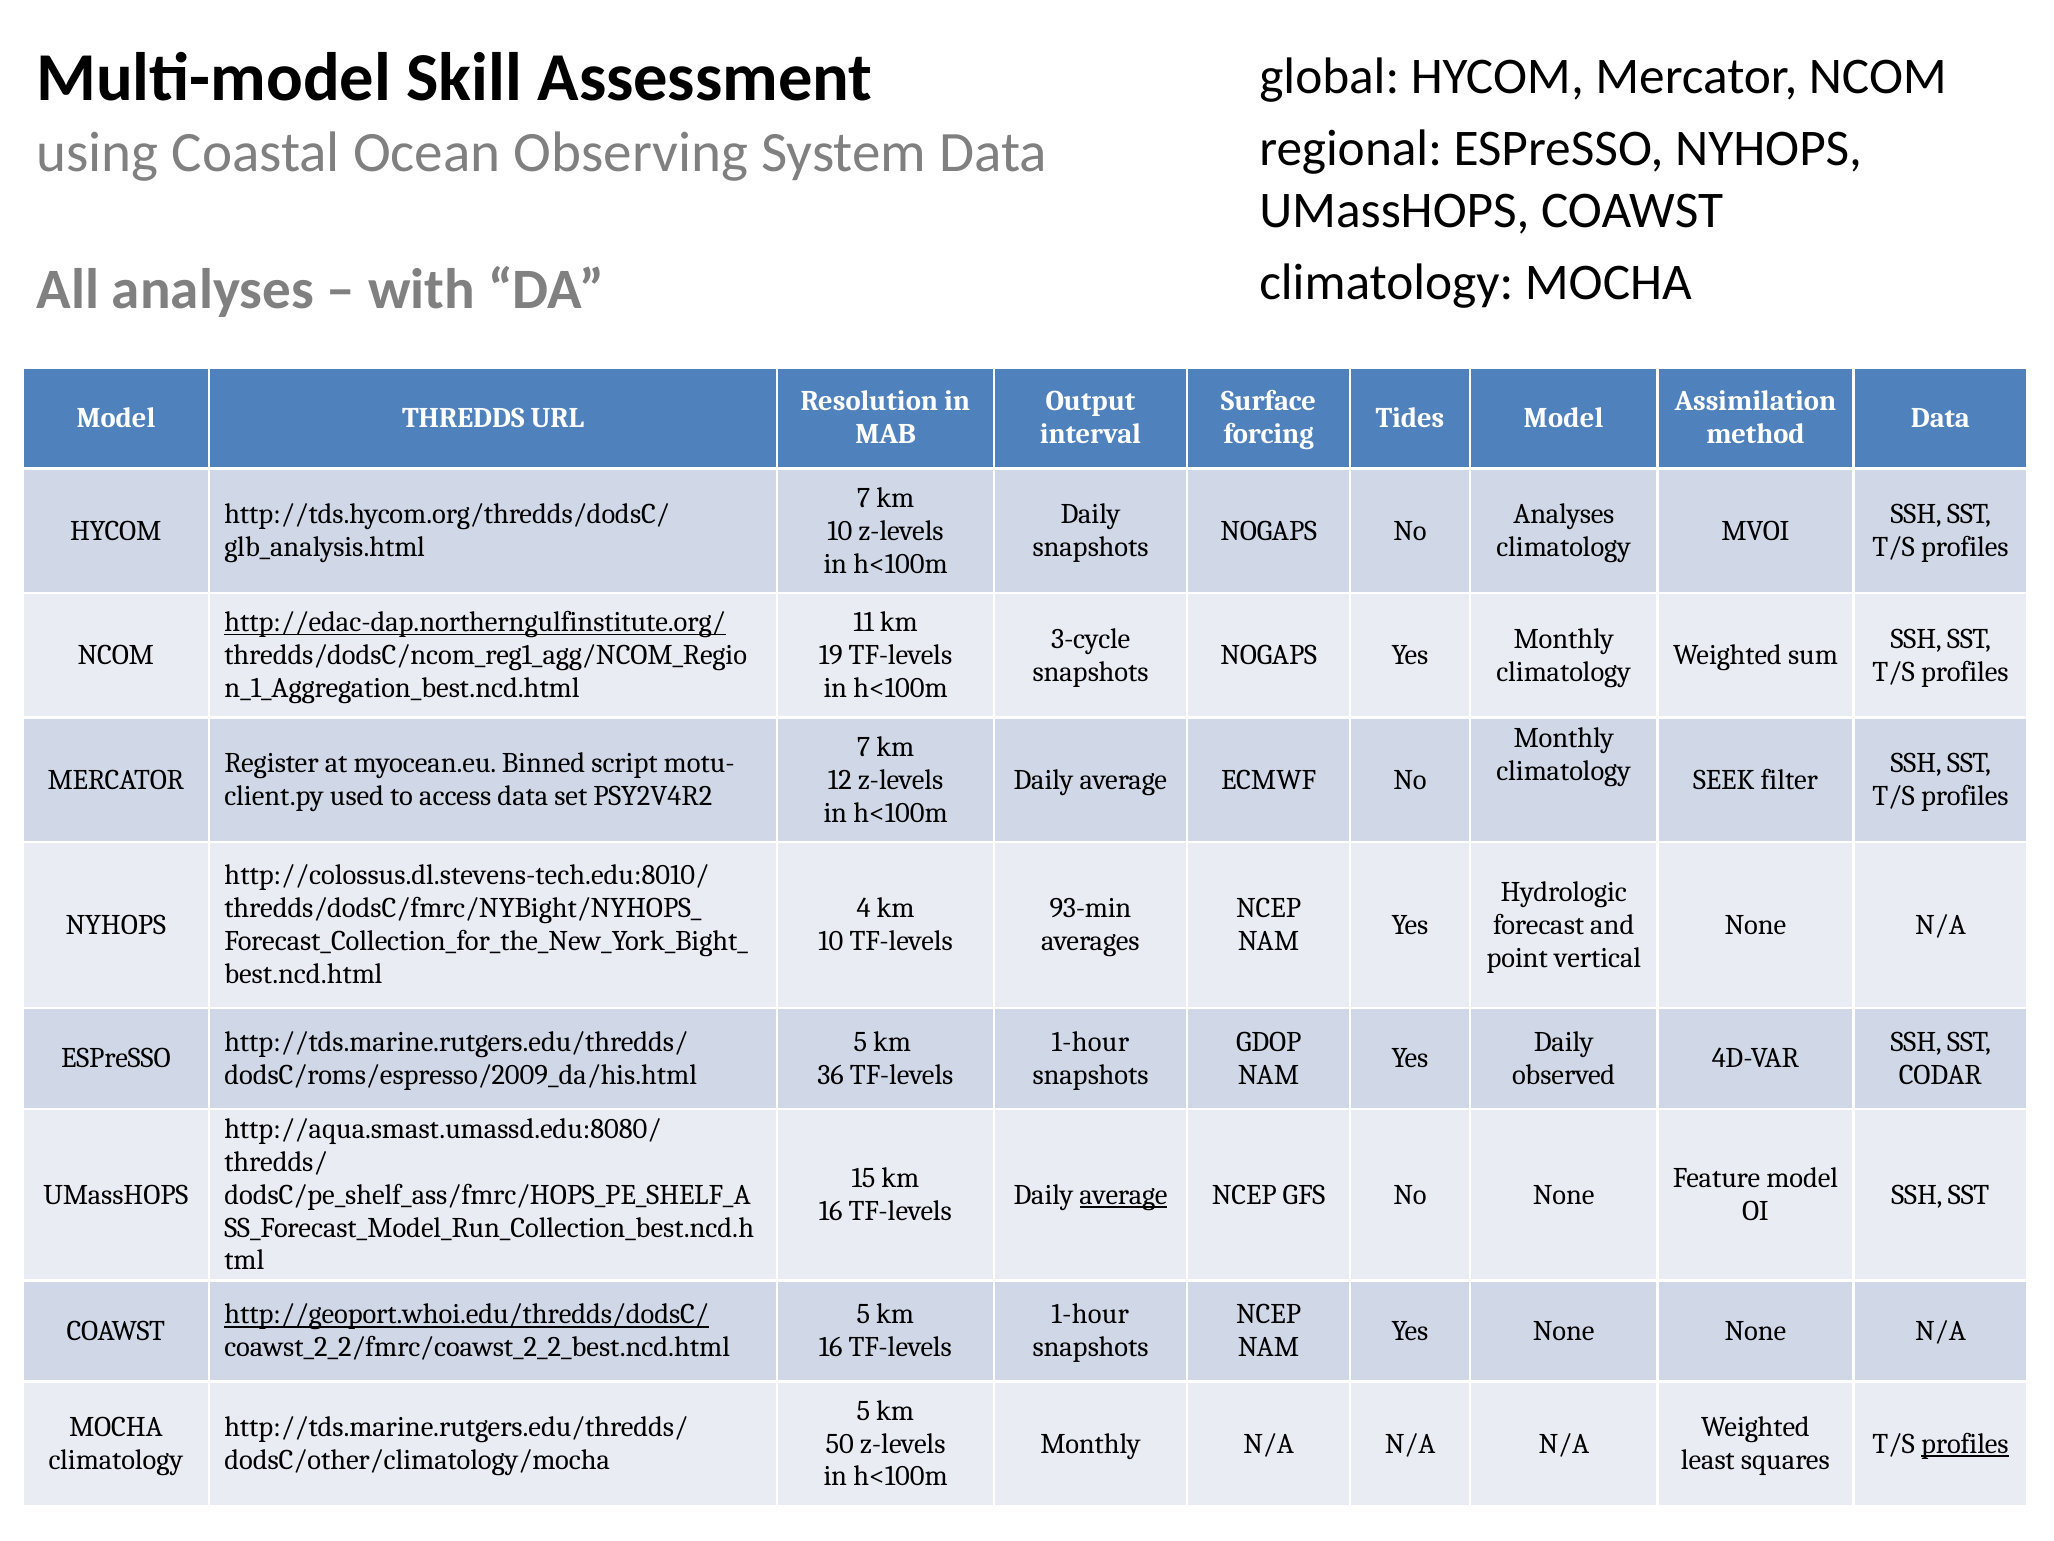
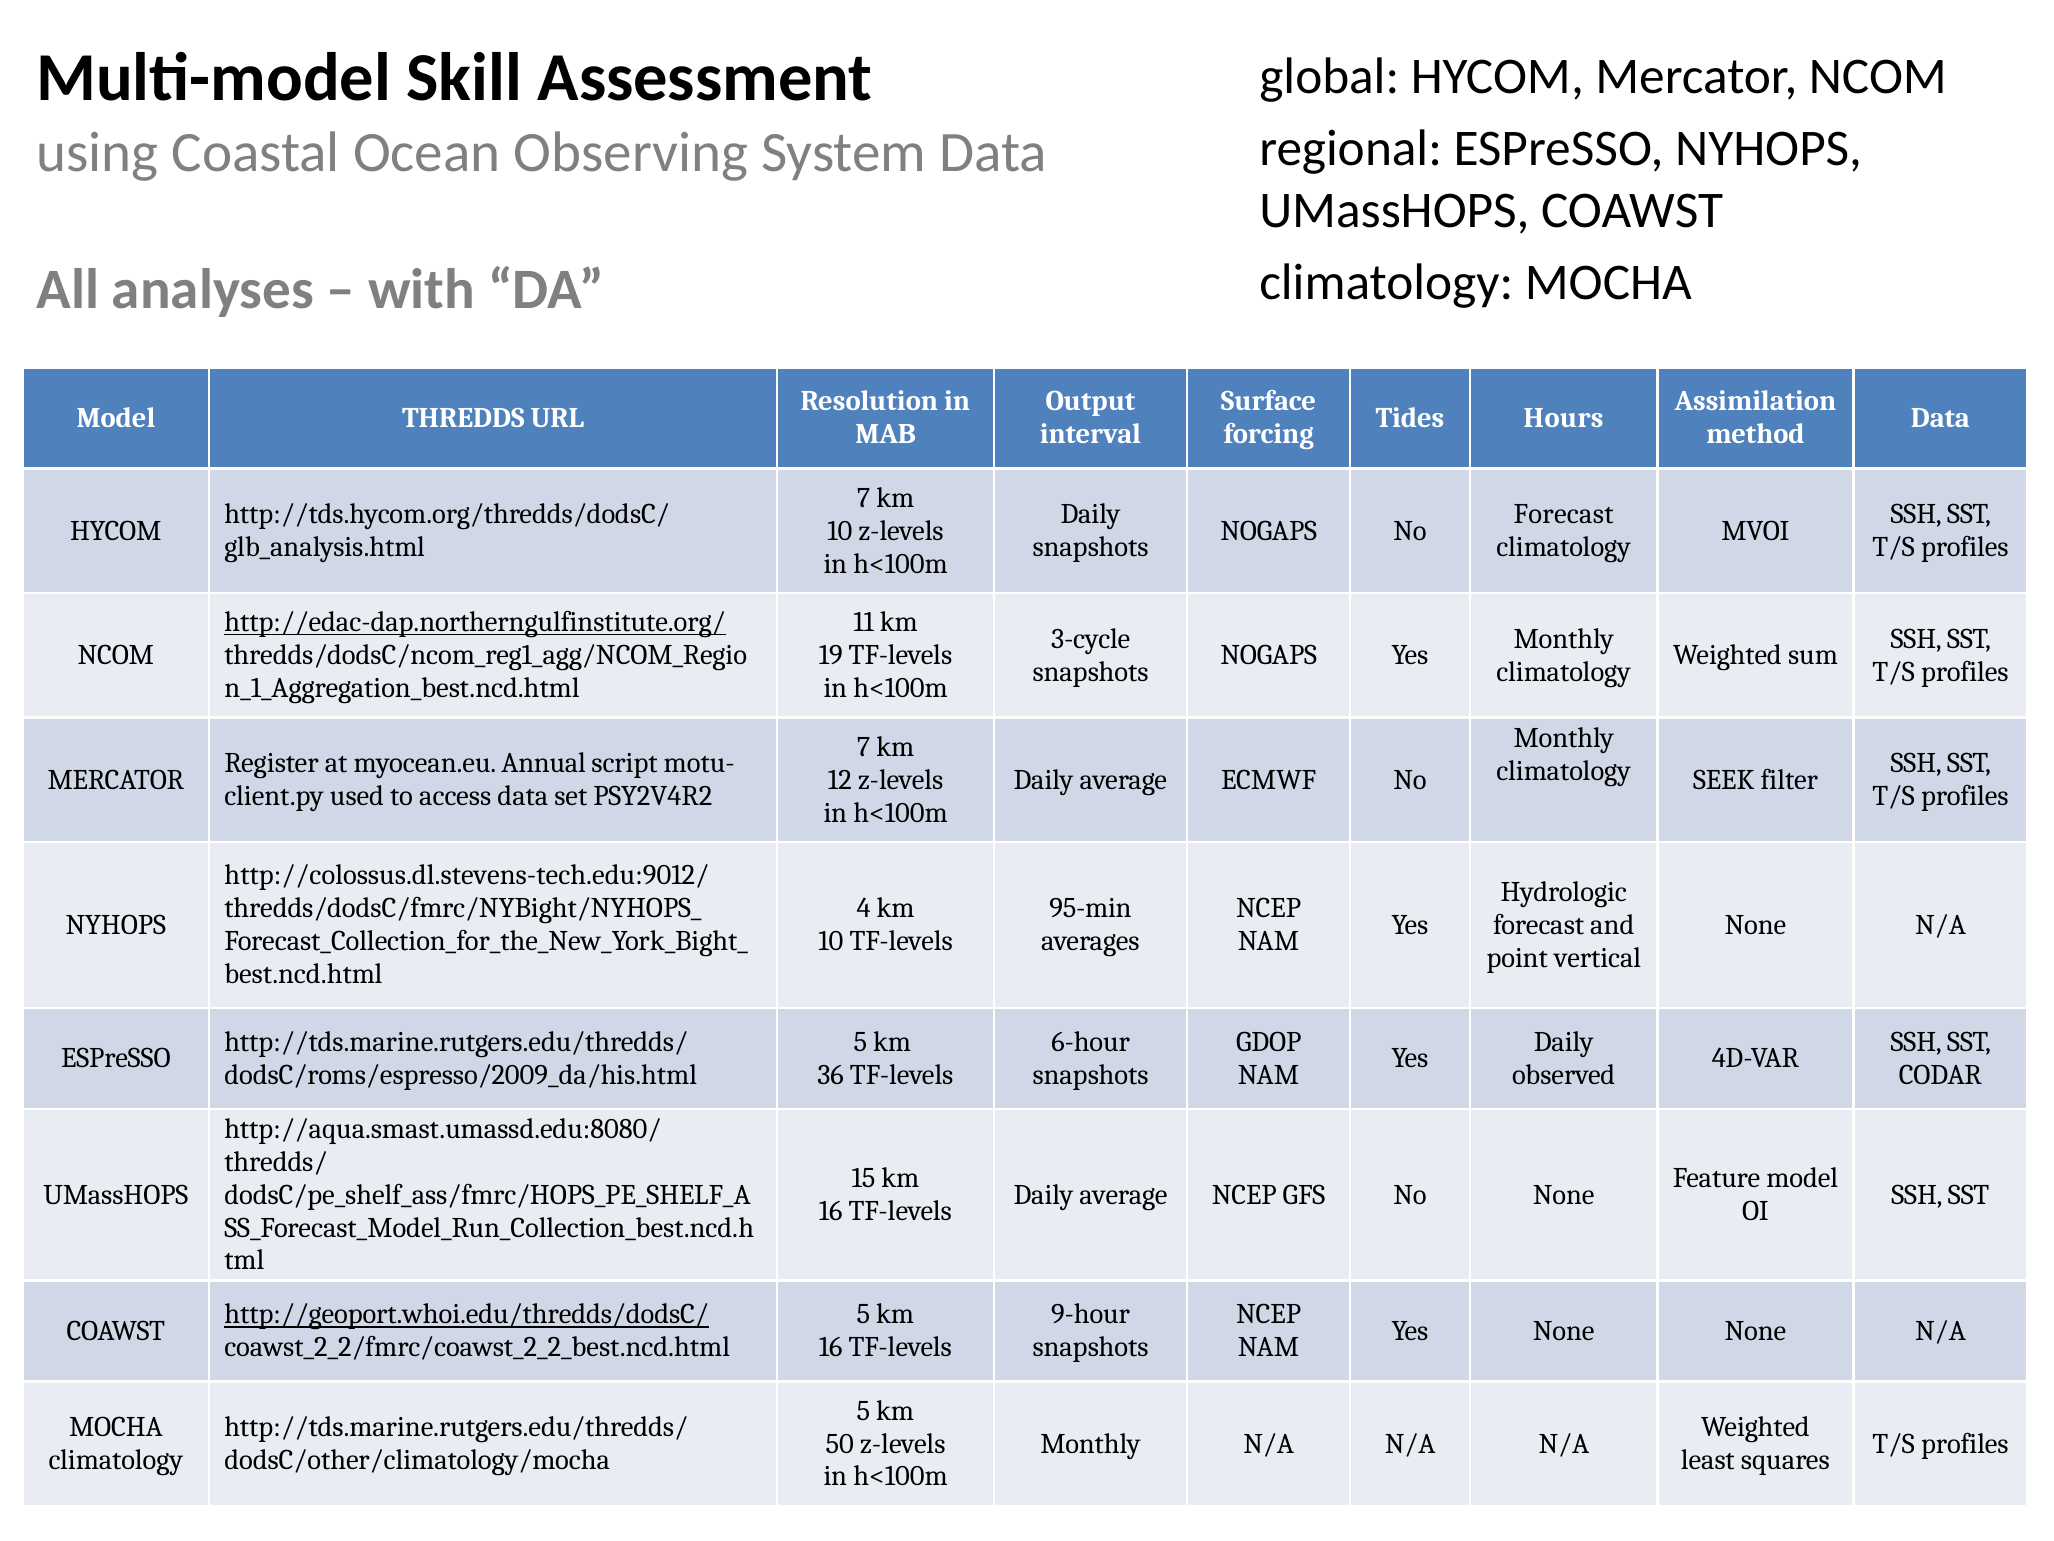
Tides Model: Model -> Hours (1564, 418)
Analyses: Analyses -> Forecast (1564, 514)
Binned: Binned -> Annual (544, 763)
http://colossus.dl.stevens-tech.edu:8010/: http://colossus.dl.stevens-tech.edu:8010/ -> http://colossus.dl.stevens-tech.edu:9012/ (467, 875)
93-min: 93-min -> 95-min (1091, 908)
1-hour: 1-hour -> 6-hour (1091, 1042)
average underline: present -> none (1123, 1194)
1-hour: 1-hour -> 9-hour (1090, 1314)
profiles underline: present -> none (1965, 1443)
